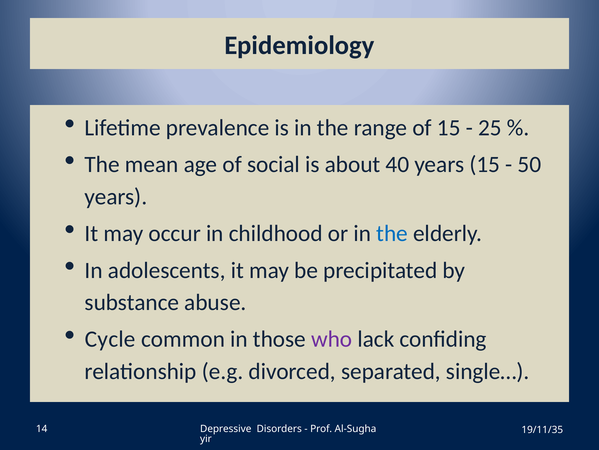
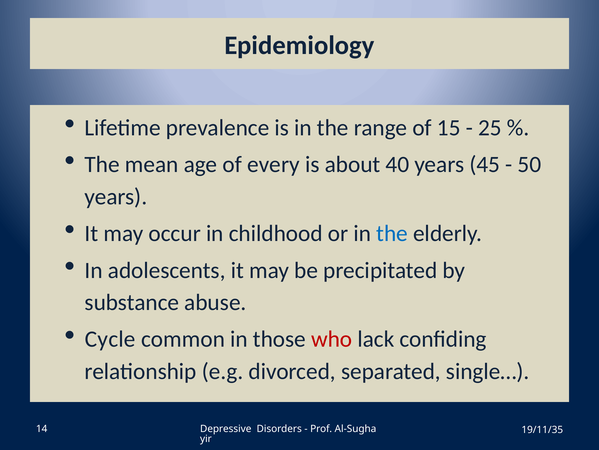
social: social -> every (273, 164)
years 15: 15 -> 45 (485, 164)
who colour: purple -> red (332, 339)
